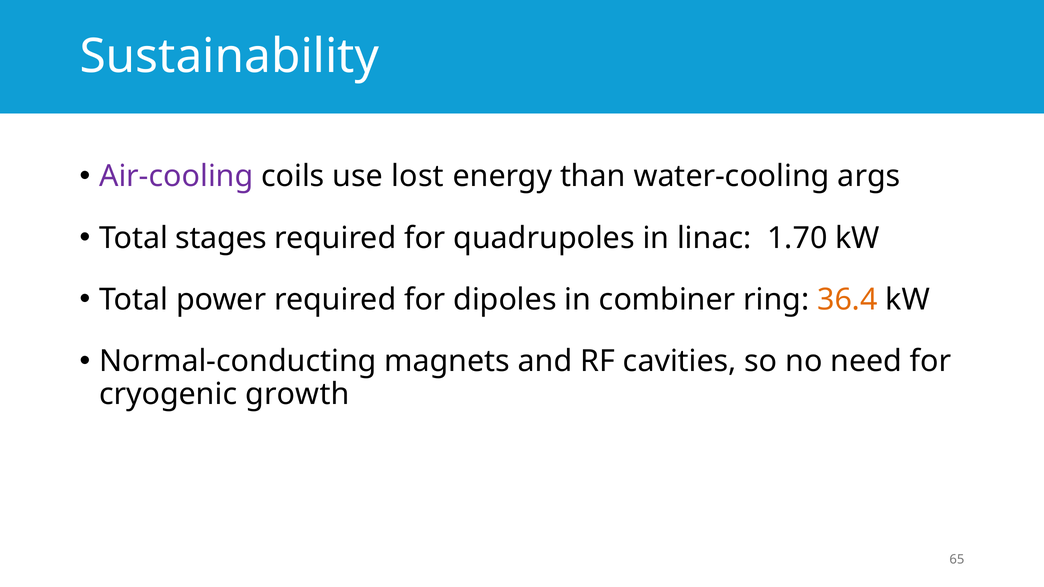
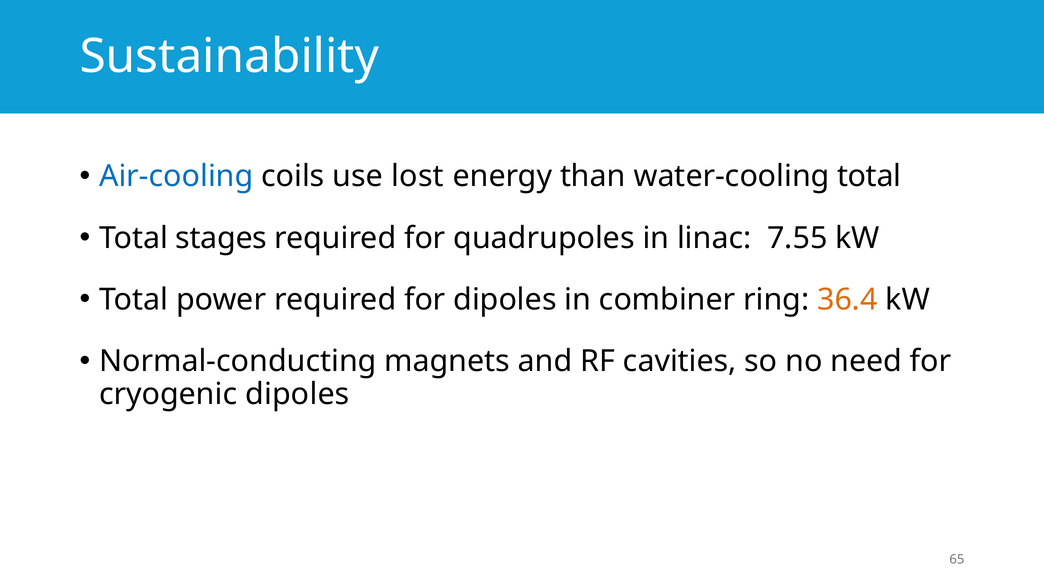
Air-cooling colour: purple -> blue (176, 176)
water-cooling args: args -> total (869, 176)
1.70: 1.70 -> 7.55 (797, 238)
cryogenic growth: growth -> dipoles (297, 394)
